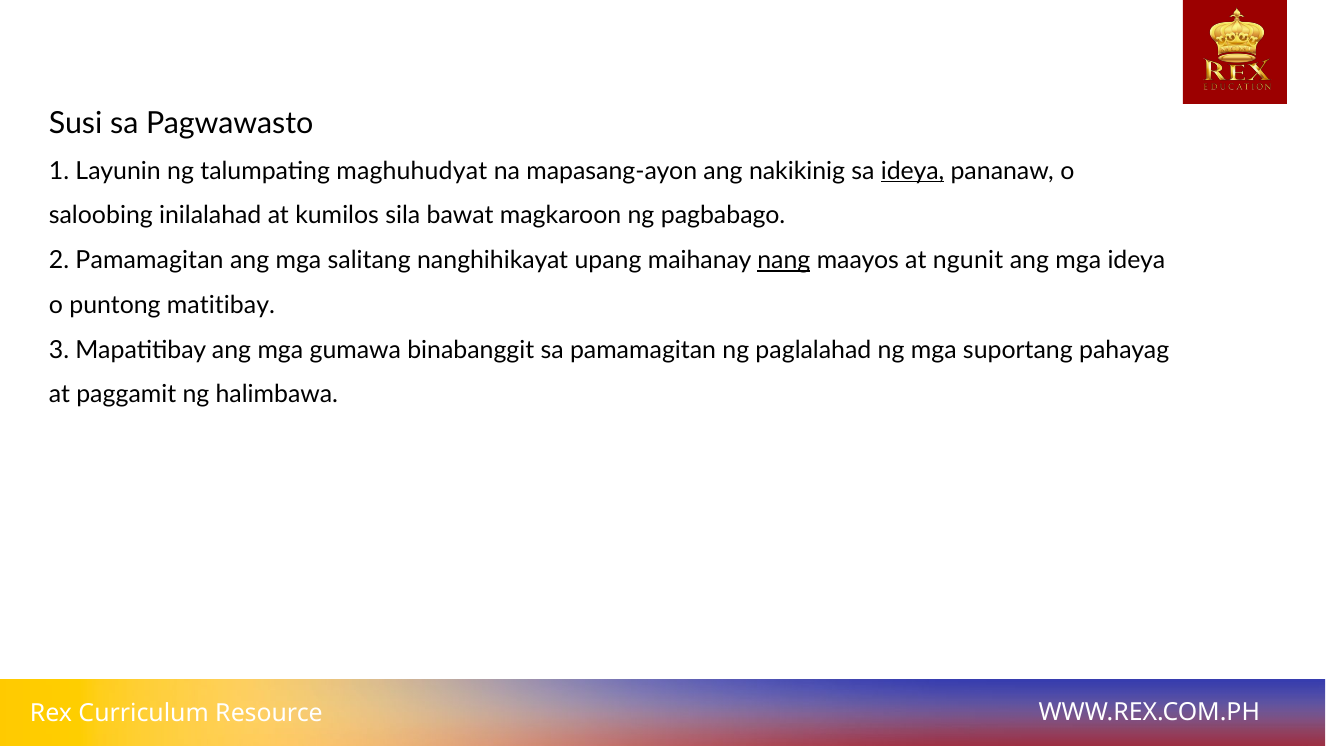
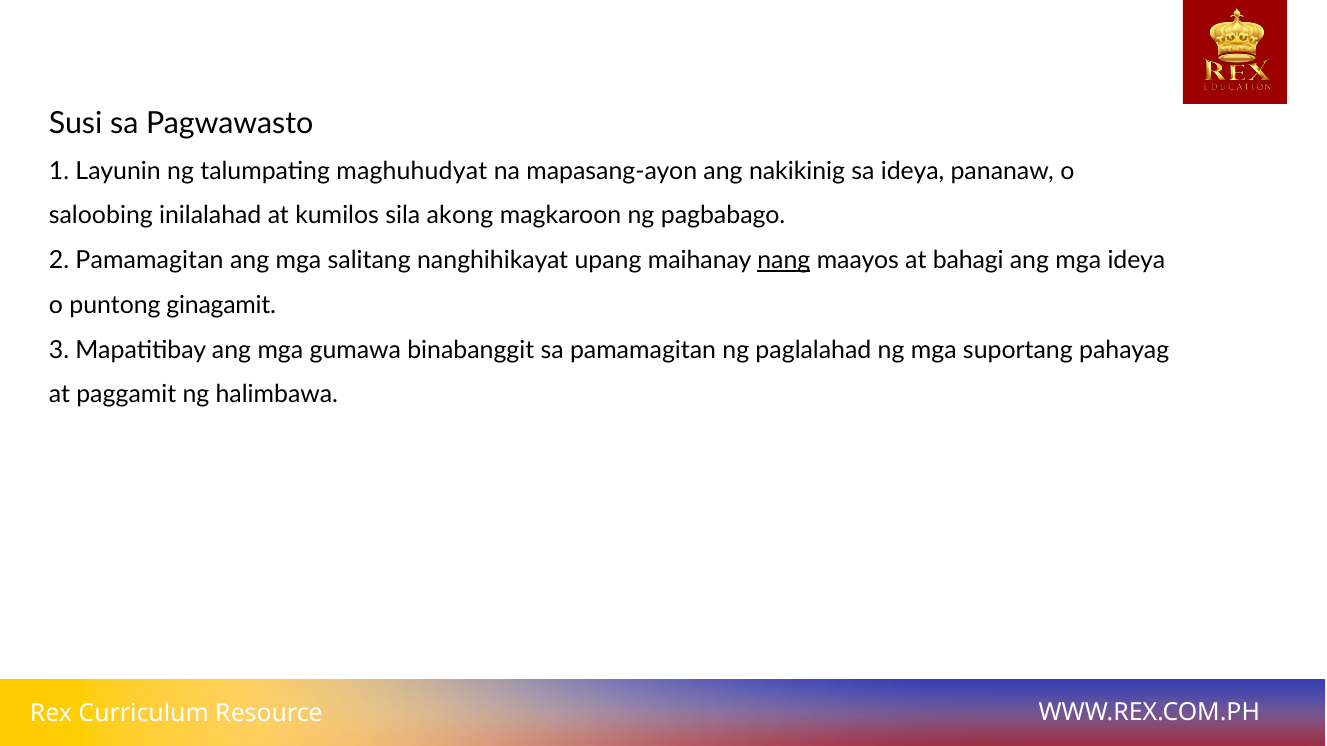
ideya underline: present -> none (913, 171)
bawat: bawat -> akong (460, 216)
ngunit: ngunit -> bahagi (968, 260)
matitibay: matitibay -> ginagamit (221, 305)
